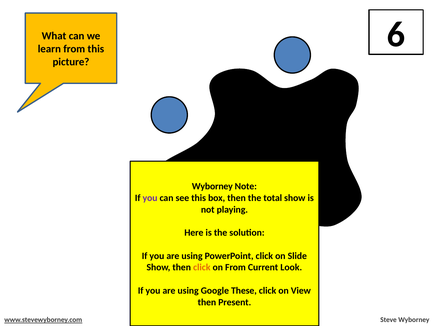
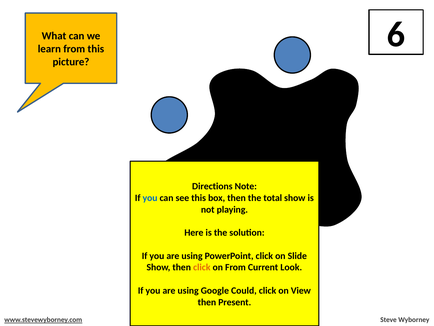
Wyborney: Wyborney -> Directions (212, 186)
you colour: purple -> blue (150, 198)
Google These: These -> Could (244, 290)
